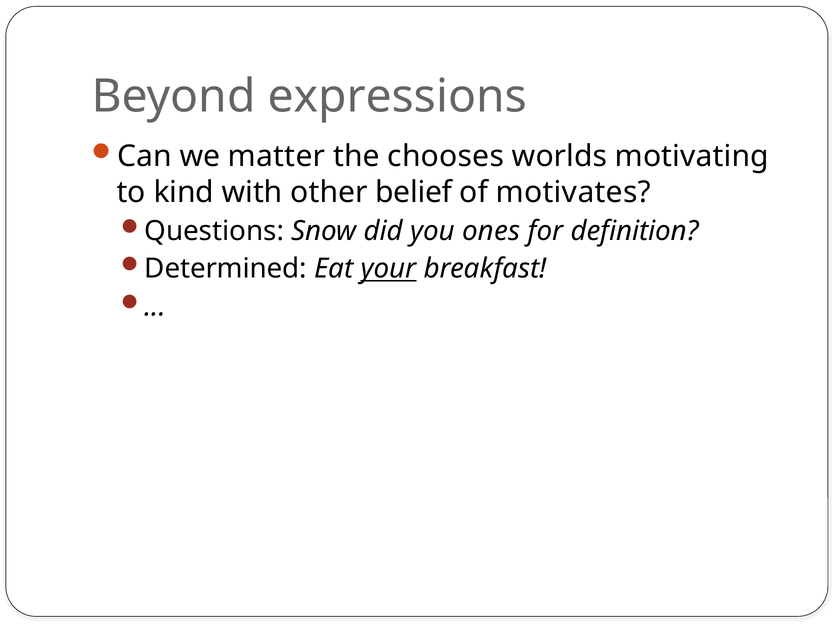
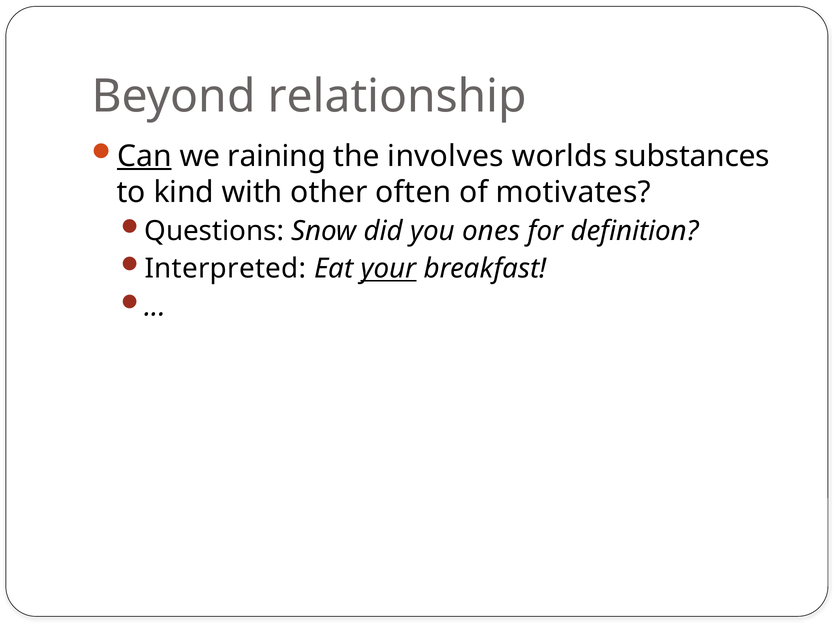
expressions: expressions -> relationship (397, 96)
Can underline: none -> present (144, 156)
matter: matter -> raining (277, 156)
chooses: chooses -> involves (446, 156)
motivating: motivating -> substances (692, 156)
belief: belief -> often (413, 192)
Determined: Determined -> Interpreted (225, 269)
